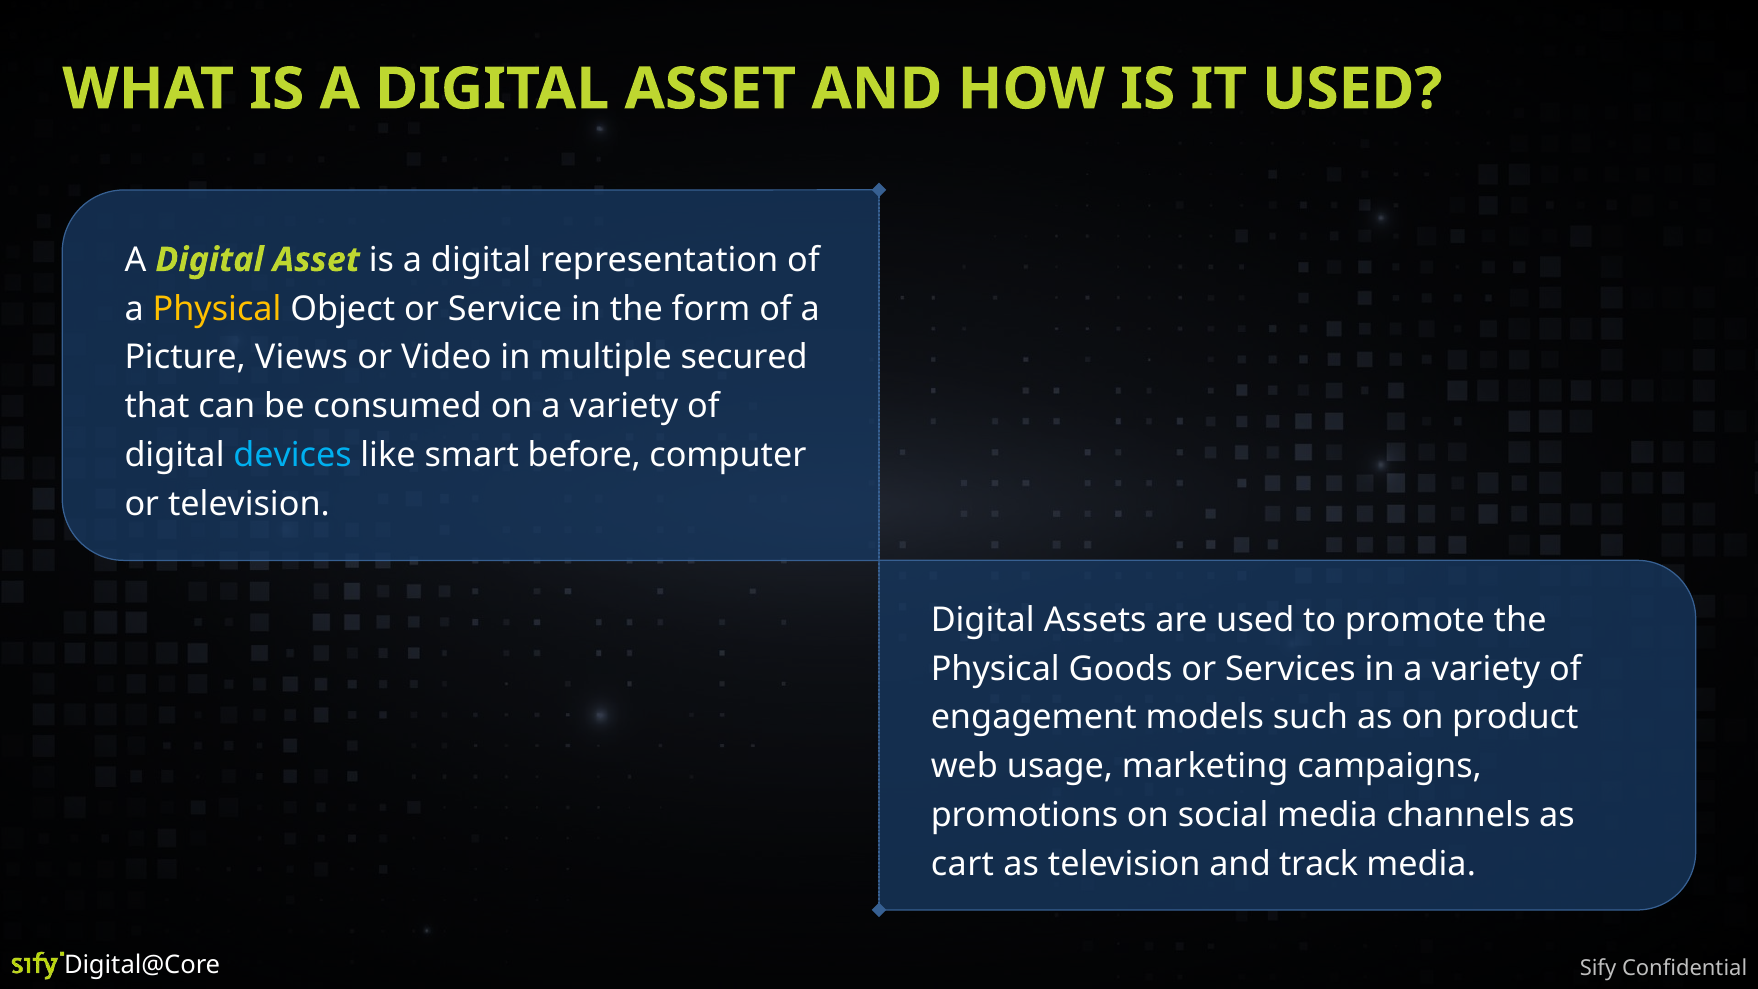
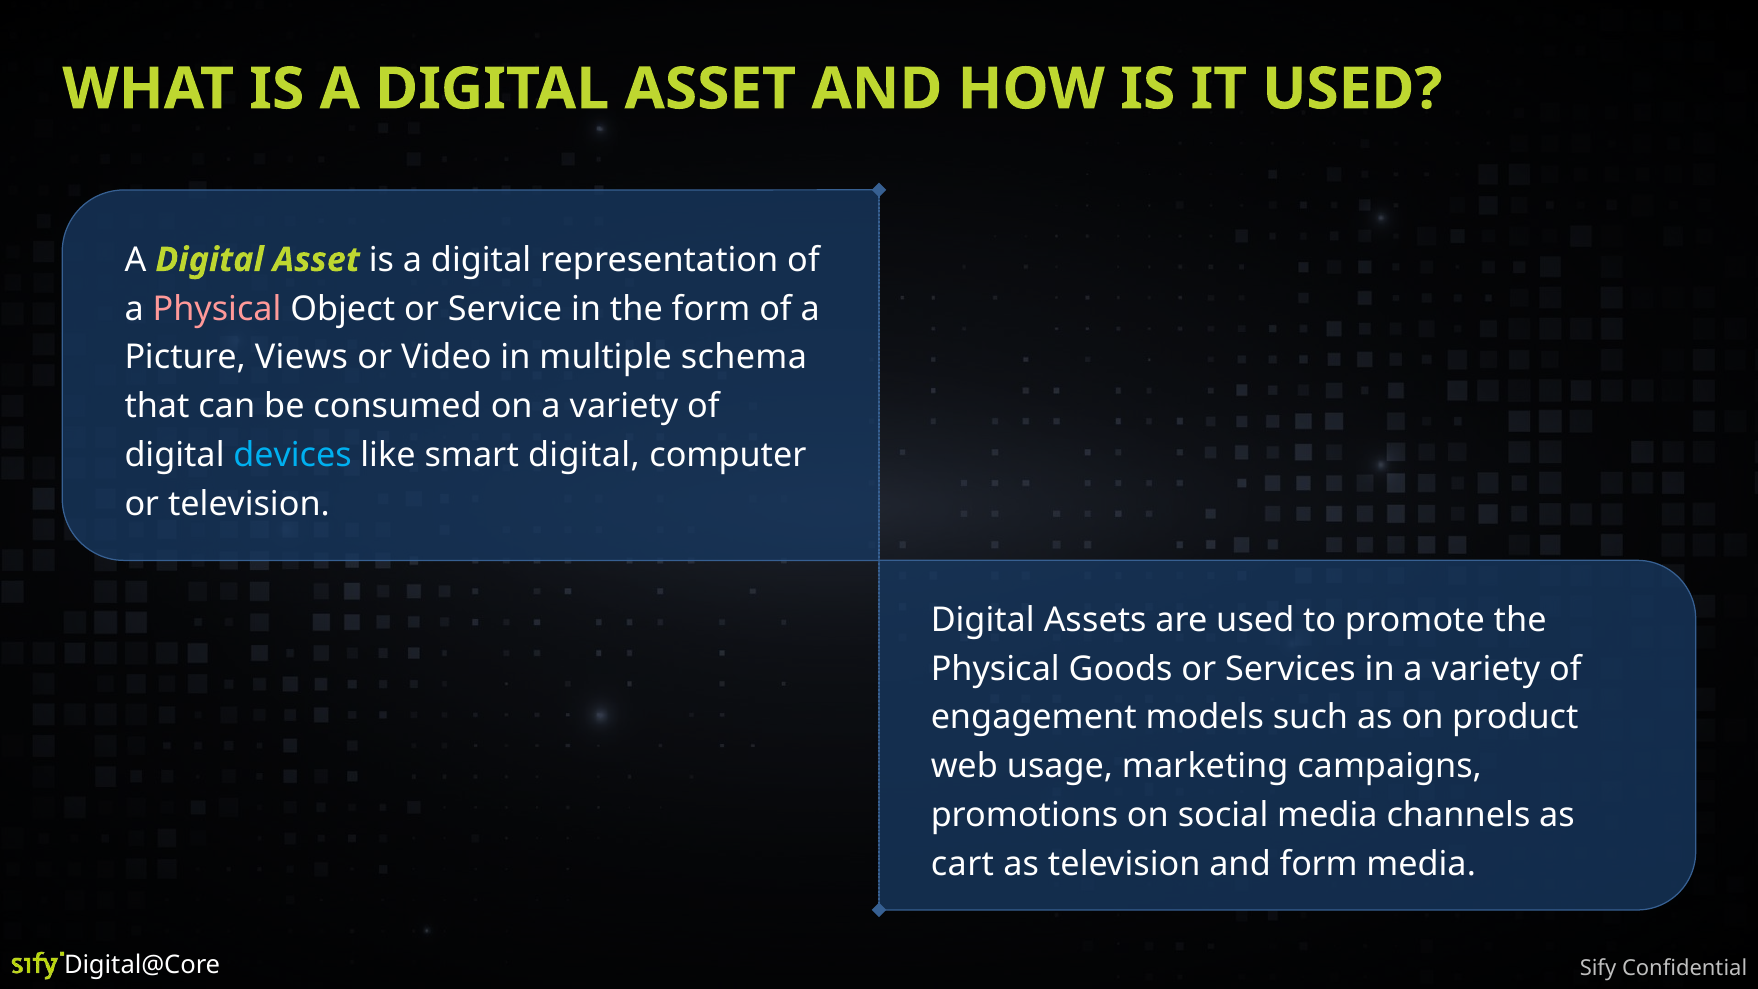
Physical colour: yellow -> pink (217, 309)
secured: secured -> schema (744, 358)
smart before: before -> digital (584, 455)
and track: track -> form (1319, 864)
